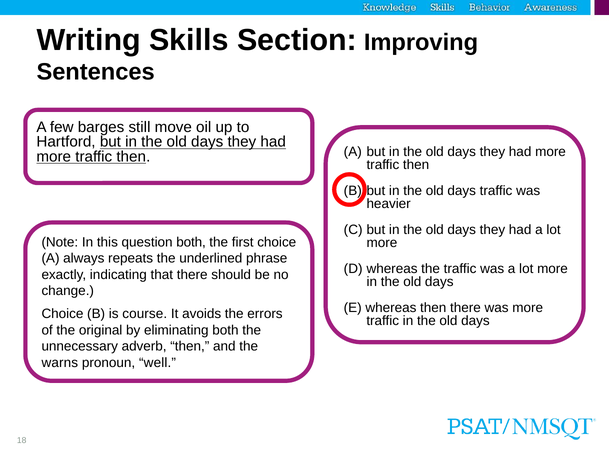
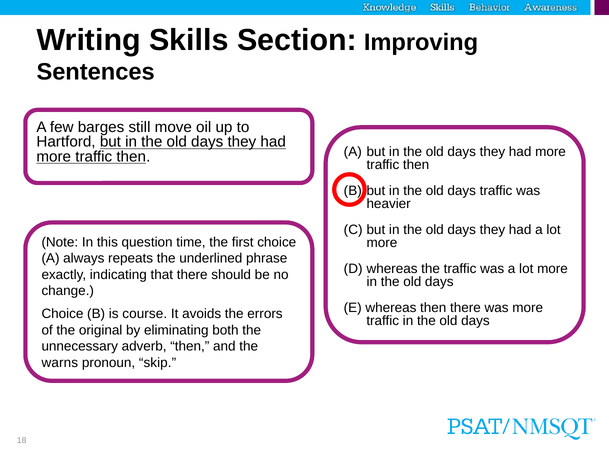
question both: both -> time (191, 242)
well: well -> skip (158, 362)
